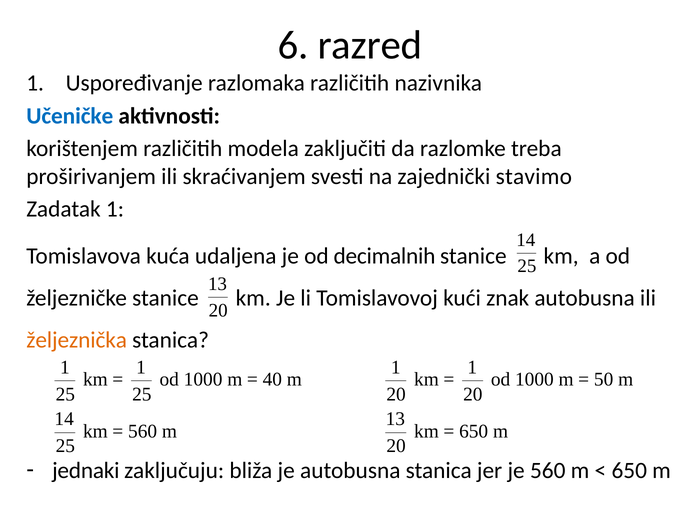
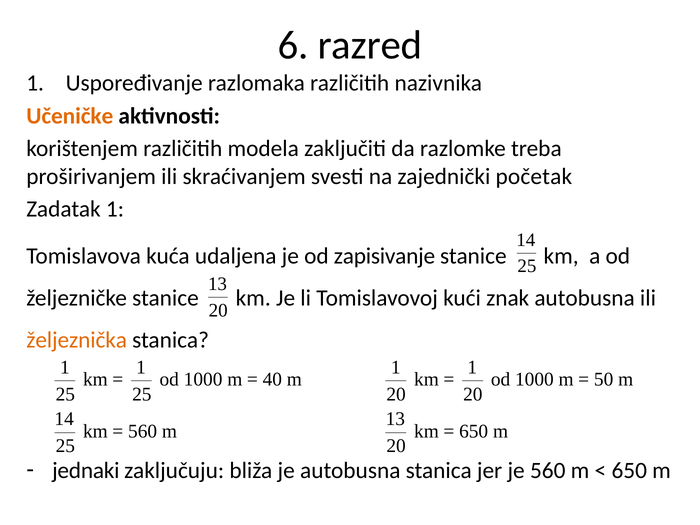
Učeničke colour: blue -> orange (70, 116)
stavimo: stavimo -> početak (534, 177)
decimalnih: decimalnih -> zapisivanje (384, 256)
